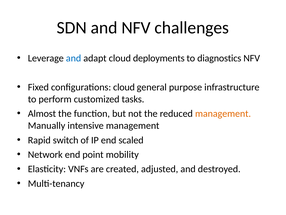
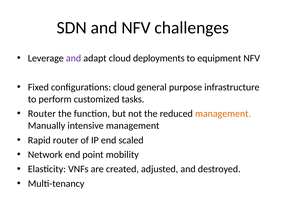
and colour: blue -> purple (74, 58)
diagnostics: diagnostics -> equipment (219, 58)
Almost: Almost -> Router (42, 113)
Rapid switch: switch -> router (66, 140)
